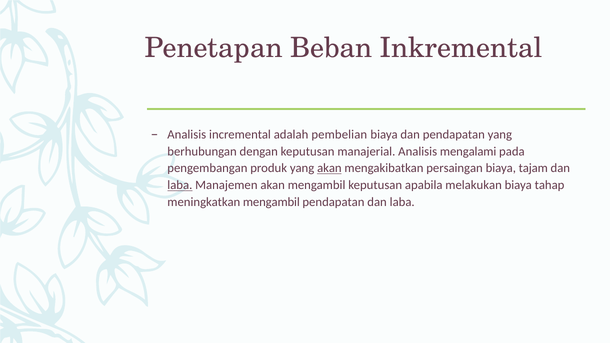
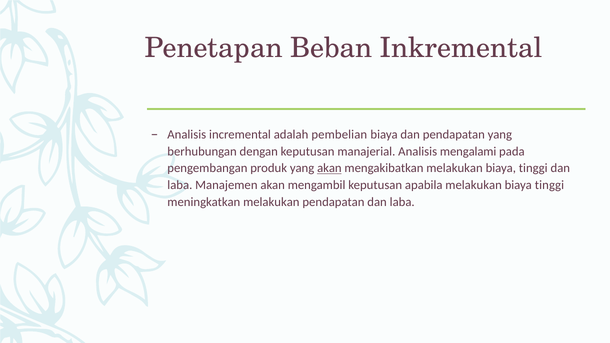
mengakibatkan persaingan: persaingan -> melakukan (455, 168)
tajam: tajam -> tinggi (533, 168)
laba underline: present -> none (180, 185)
tahap: tahap -> tinggi (549, 185)
meningkatkan mengambil: mengambil -> melakukan (271, 202)
